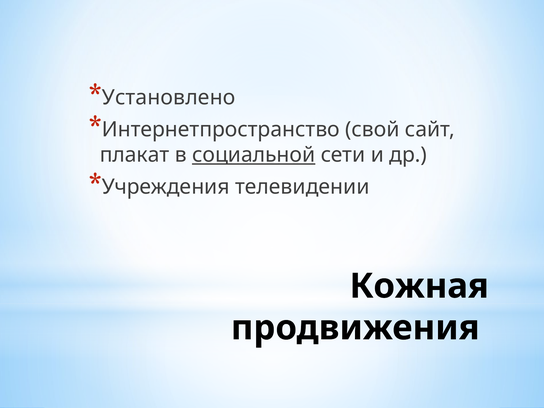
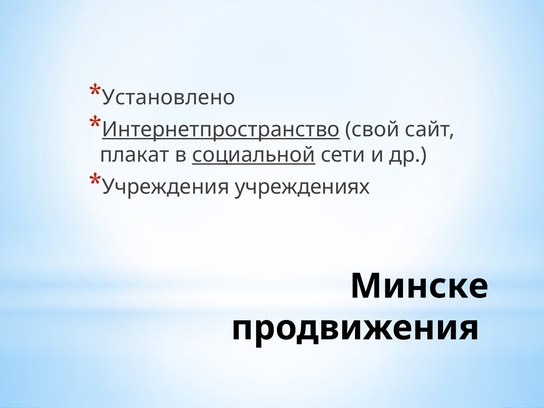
Интернетпространство underline: none -> present (221, 130)
телевидении: телевидении -> учреждениях (302, 187)
Кожная: Кожная -> Минске (419, 286)
